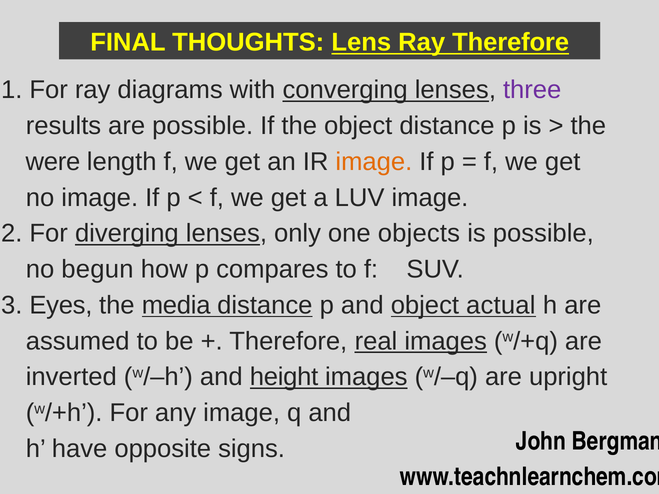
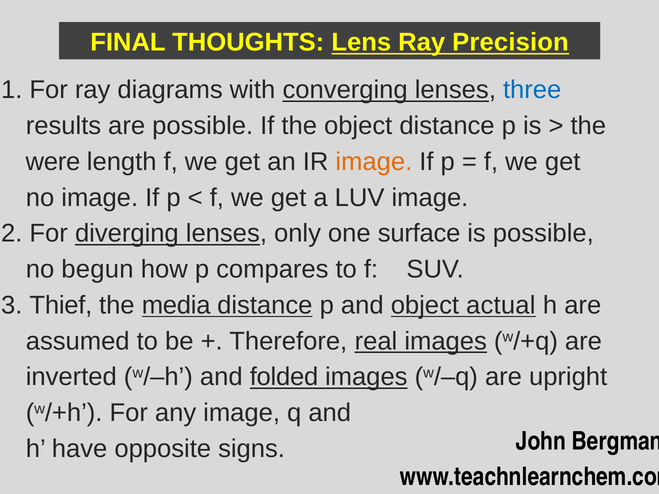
Ray Therefore: Therefore -> Precision (510, 42)
three colour: purple -> blue (532, 90)
objects: objects -> surface (419, 234)
Eyes: Eyes -> Thief (61, 305)
height: height -> folded (284, 377)
